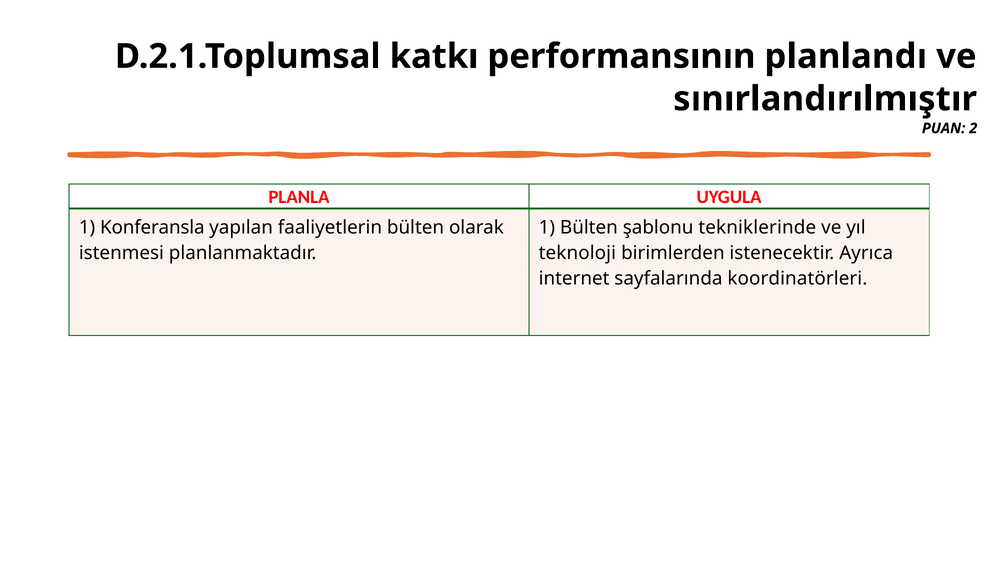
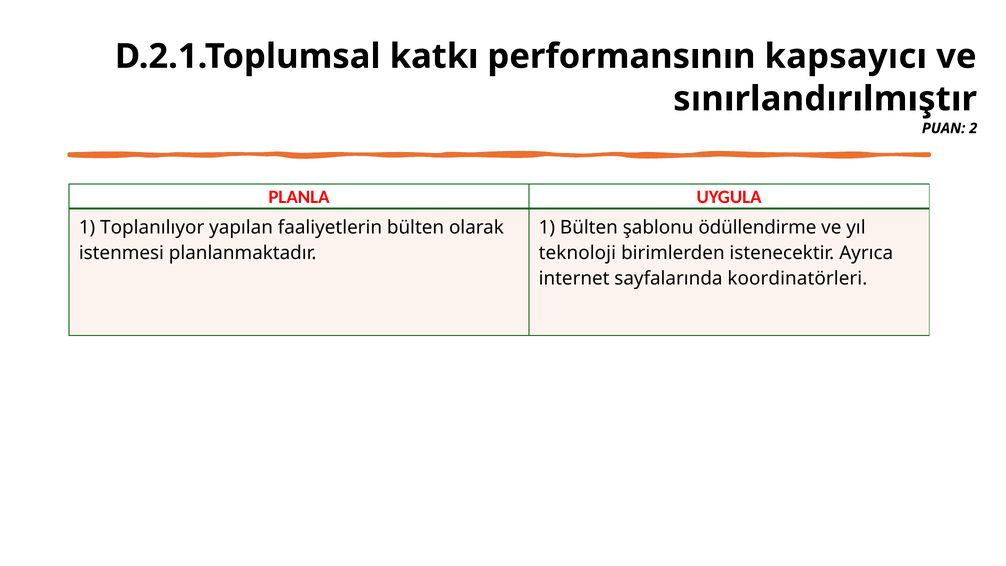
planlandı: planlandı -> kapsayıcı (846, 56)
Konferansla: Konferansla -> Toplanılıyor (152, 227)
tekniklerinde: tekniklerinde -> ödüllendirme (757, 227)
